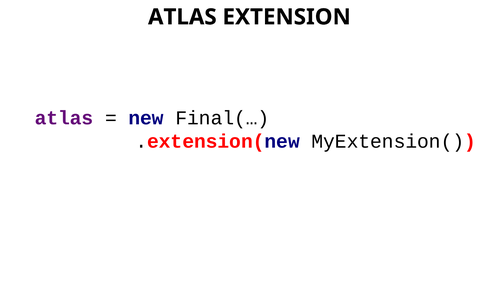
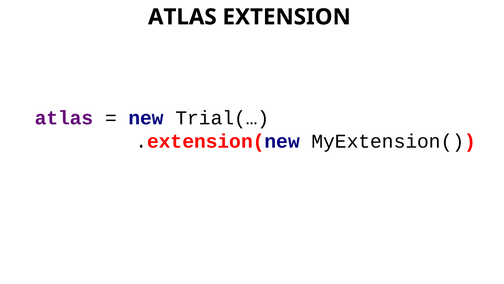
Final(…: Final(… -> Trial(… (222, 118)
